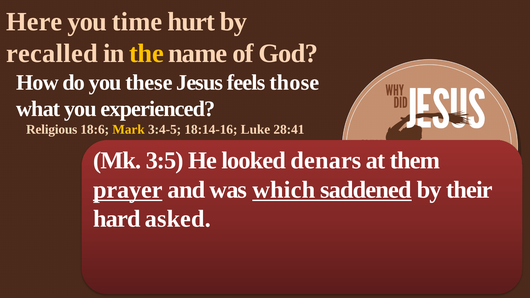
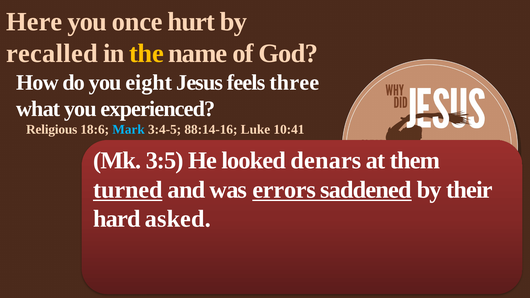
time: time -> once (137, 22)
these: these -> eight (149, 82)
those: those -> three (294, 82)
Mark colour: yellow -> light blue (129, 130)
18:14-16: 18:14-16 -> 88:14-16 (211, 130)
28:41: 28:41 -> 10:41 (289, 130)
prayer: prayer -> turned (128, 190)
which: which -> errors (284, 190)
